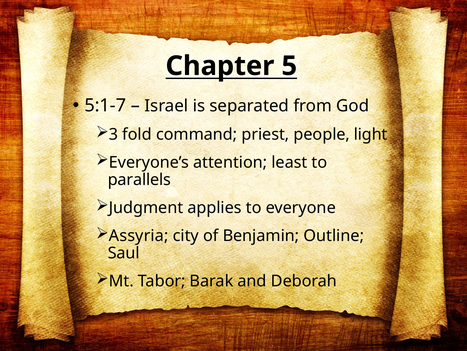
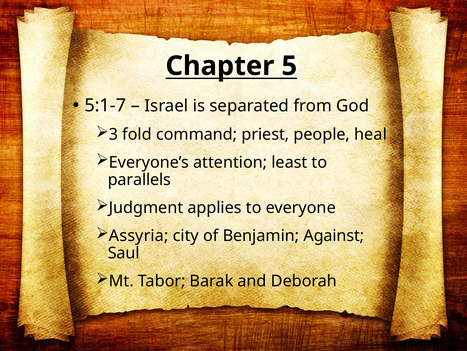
light: light -> heal (370, 134)
Outline: Outline -> Against (334, 235)
